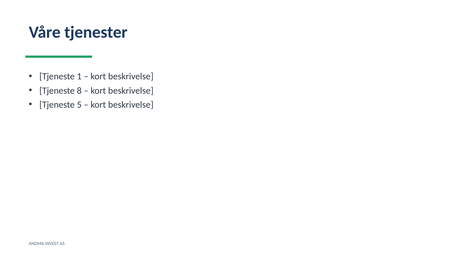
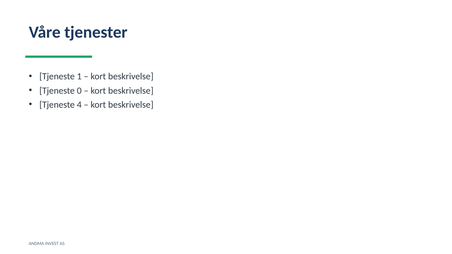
8: 8 -> 0 (79, 91)
5: 5 -> 4 (79, 105)
